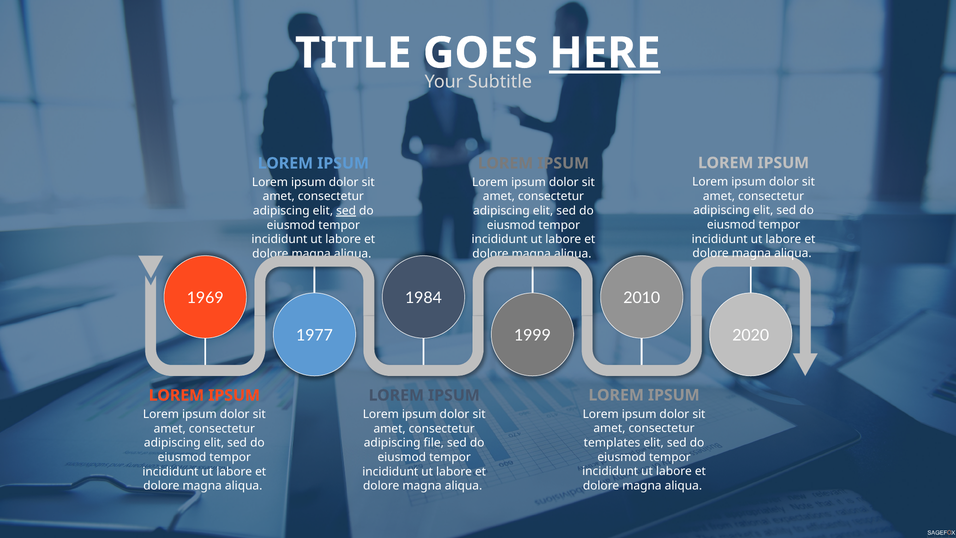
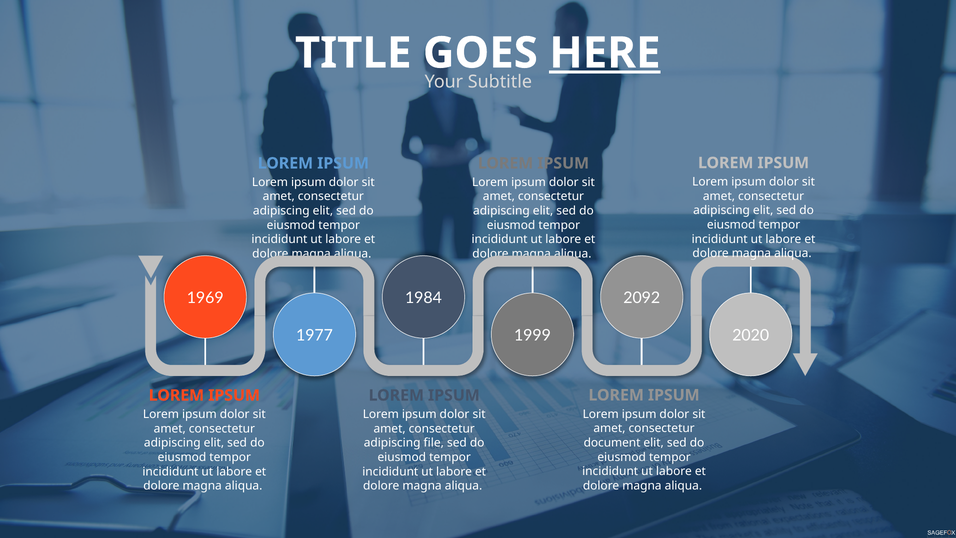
sed underline: present -> none (346, 211)
2010: 2010 -> 2092 (642, 298)
templates: templates -> document (612, 443)
